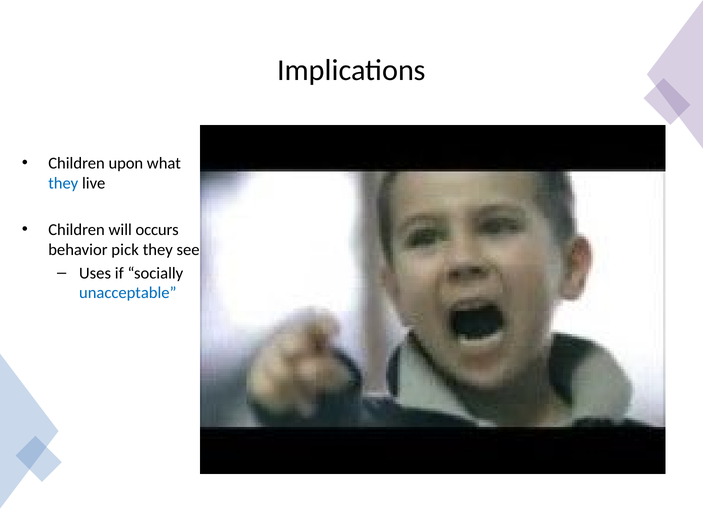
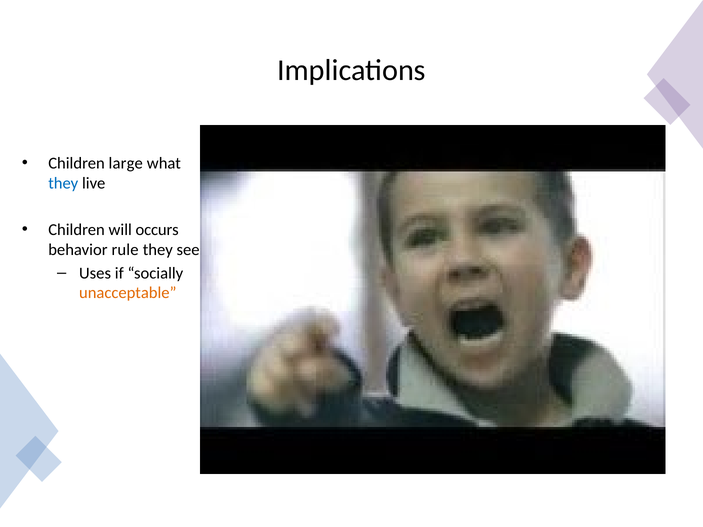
upon: upon -> large (126, 163)
pick: pick -> rule (125, 250)
unacceptable colour: blue -> orange (128, 293)
